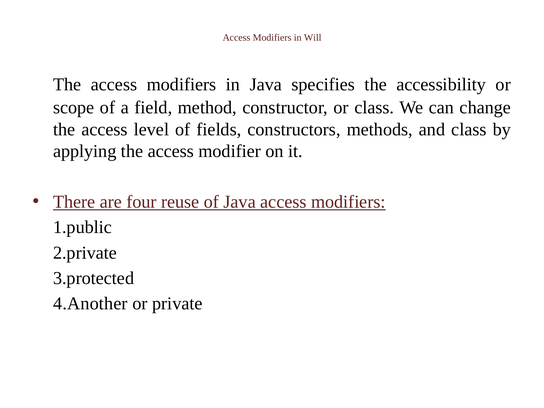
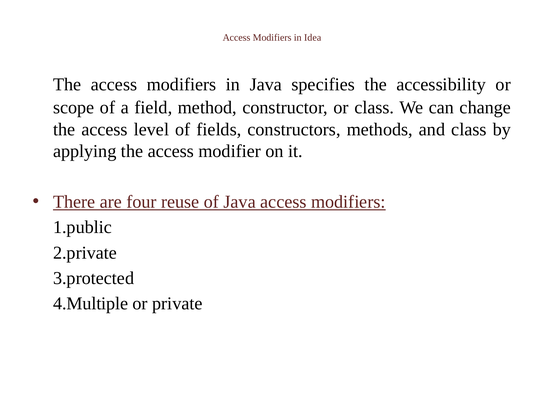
Will: Will -> Idea (313, 38)
4.Another: 4.Another -> 4.Multiple (91, 303)
